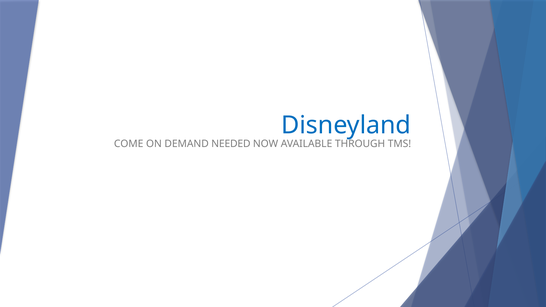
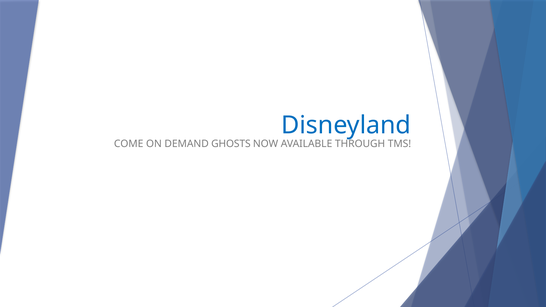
NEEDED: NEEDED -> GHOSTS (231, 144)
